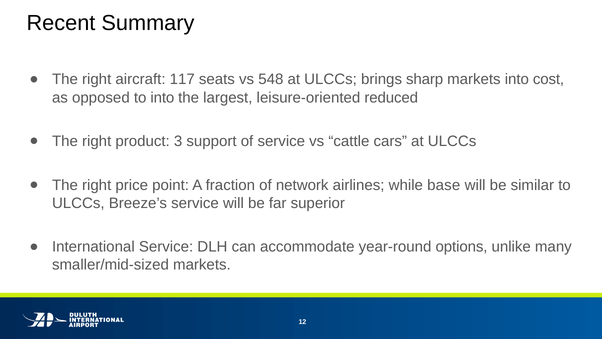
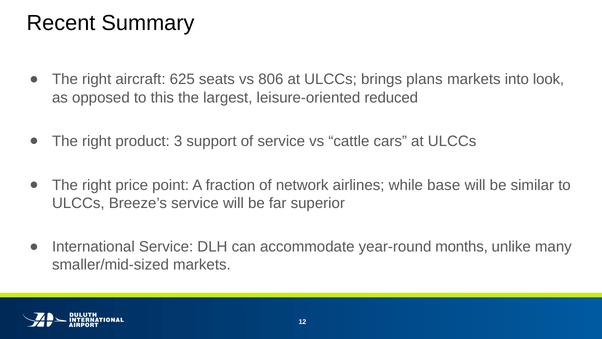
117: 117 -> 625 (182, 79)
548: 548 -> 806 (271, 79)
sharp: sharp -> plans (424, 79)
cost: cost -> look (549, 79)
to into: into -> this (162, 97)
options: options -> months (462, 247)
